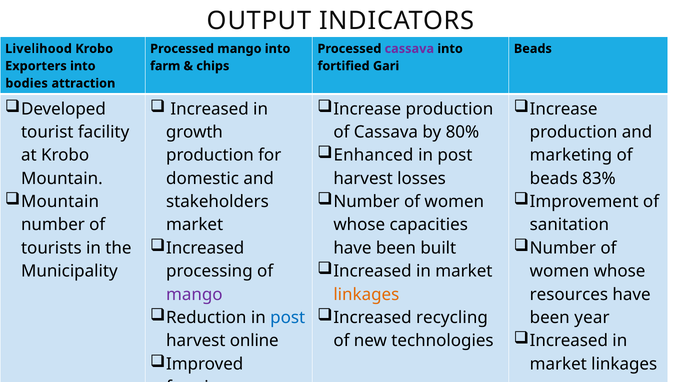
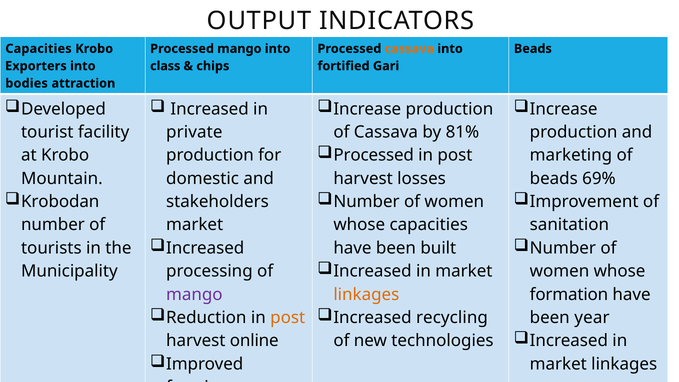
Livelihood: Livelihood -> Capacities (38, 49)
cassava colour: purple -> orange (409, 49)
farm: farm -> class (165, 66)
growth: growth -> private (194, 132)
80%: 80% -> 81% (462, 132)
Enhanced: Enhanced -> Processed (374, 155)
83%: 83% -> 69% (599, 178)
Mountain: Mountain -> Krobodan (60, 202)
resources: resources -> formation (569, 294)
post colour: blue -> orange (288, 318)
